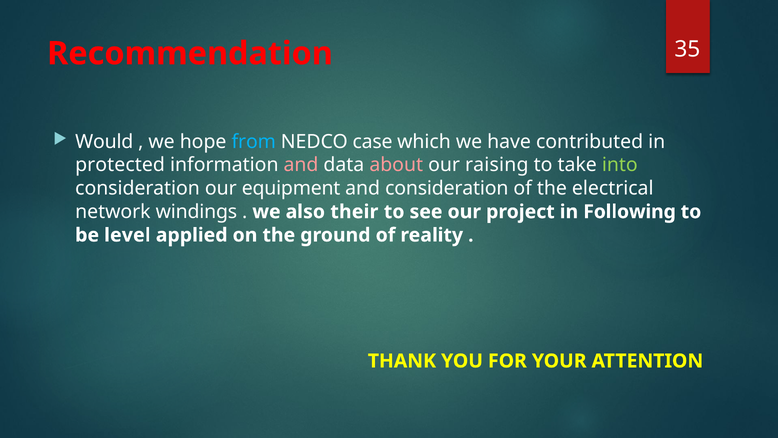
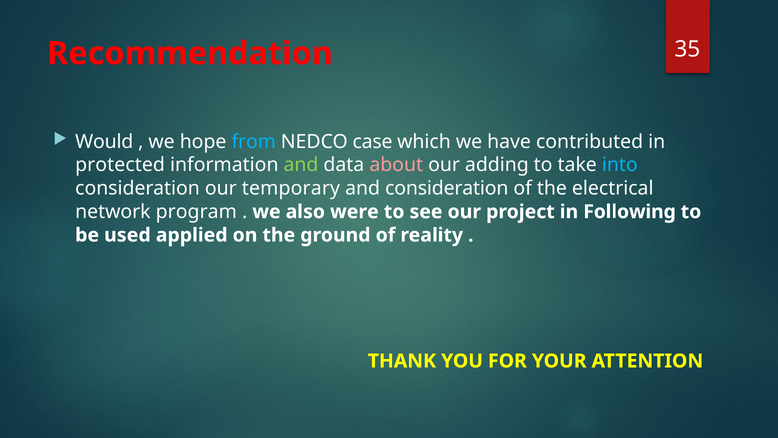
and colour: pink -> light green (301, 165)
raising: raising -> adding (497, 165)
into colour: light green -> light blue (620, 165)
equipment: equipment -> temporary (291, 188)
windings: windings -> program (196, 212)
their: their -> were (354, 212)
level: level -> used (127, 235)
